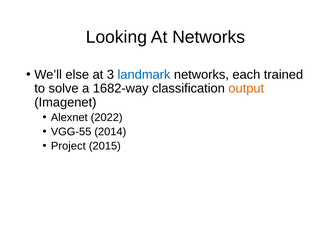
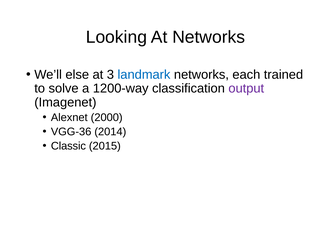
1682-way: 1682-way -> 1200-way (121, 89)
output colour: orange -> purple (246, 89)
2022: 2022 -> 2000 (107, 118)
VGG-55: VGG-55 -> VGG-36 (71, 132)
Project: Project -> Classic (68, 146)
